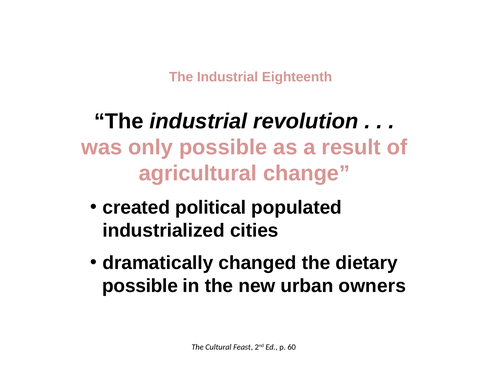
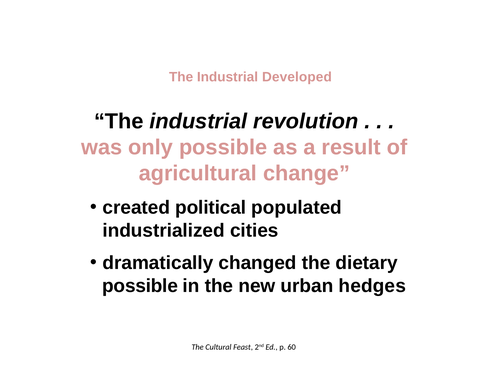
Eighteenth: Eighteenth -> Developed (297, 77)
owners: owners -> hedges (372, 286)
